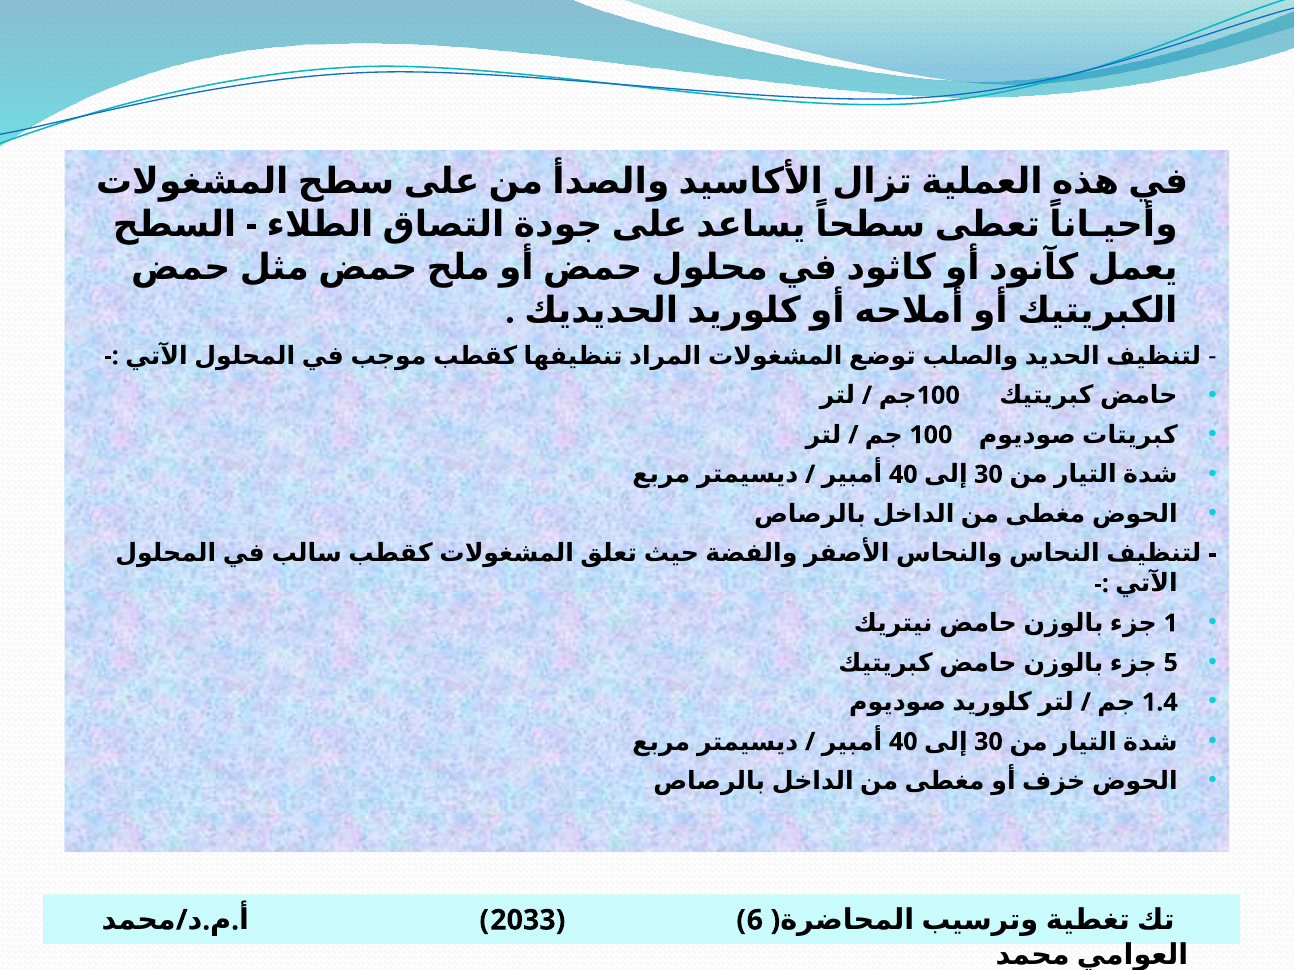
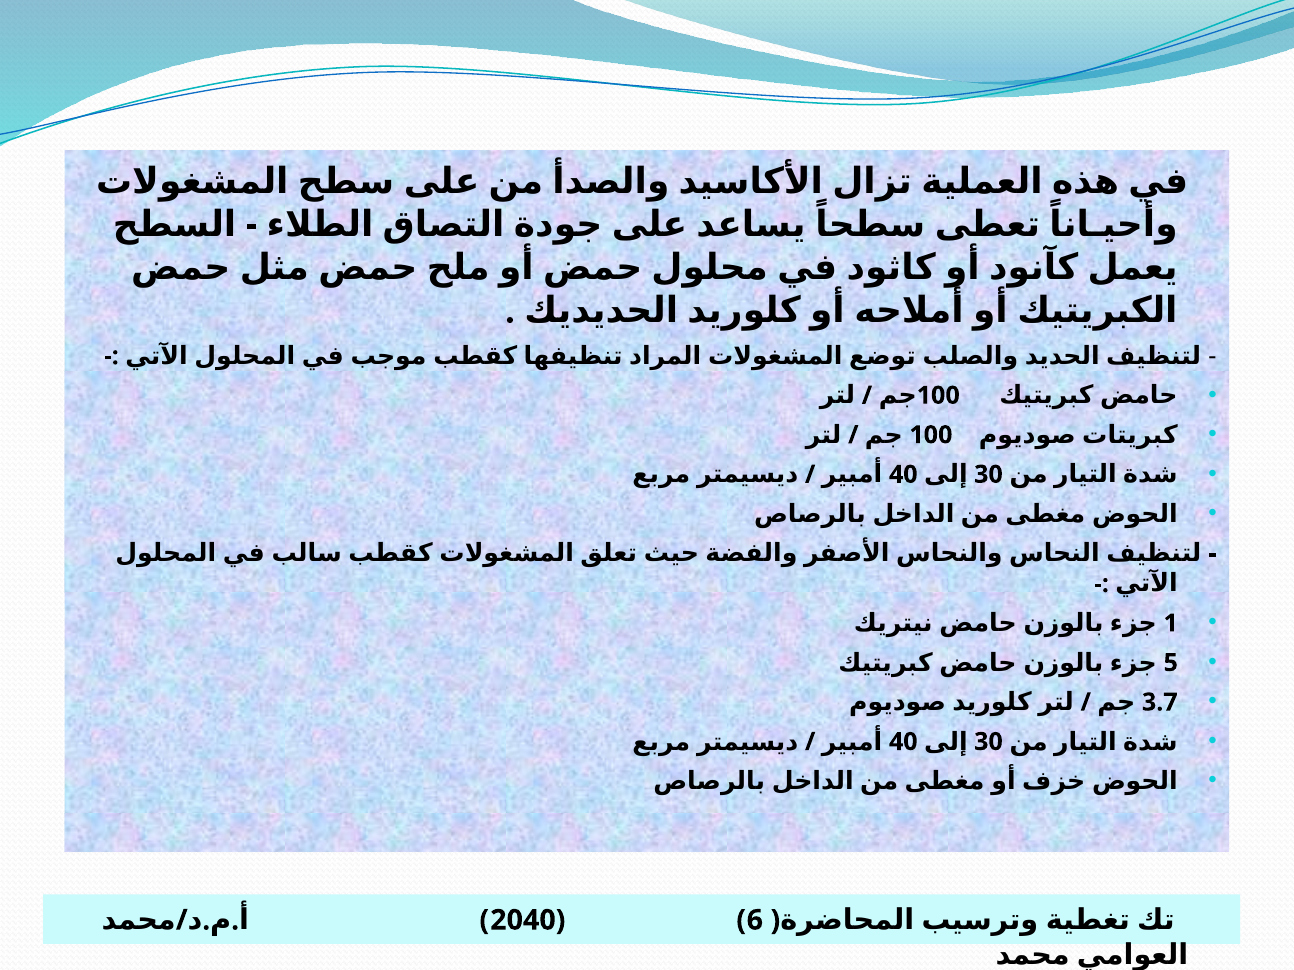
1.4: 1.4 -> 3.7 (1160, 703)
2033: 2033 -> 2040 (523, 921)
